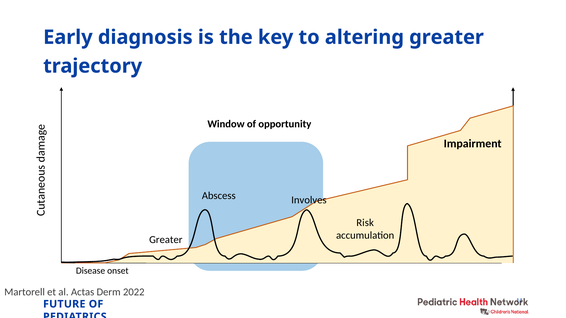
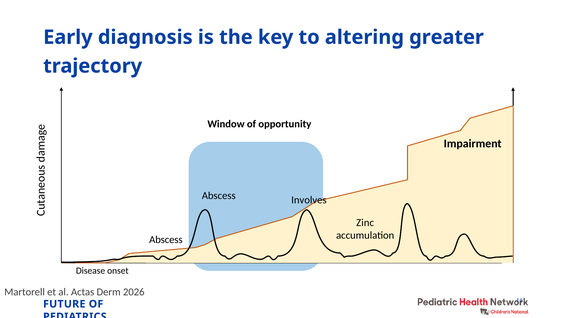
Risk: Risk -> Zinc (365, 223)
Greater: Greater -> Abscess (166, 240)
2022: 2022 -> 2026 (134, 292)
